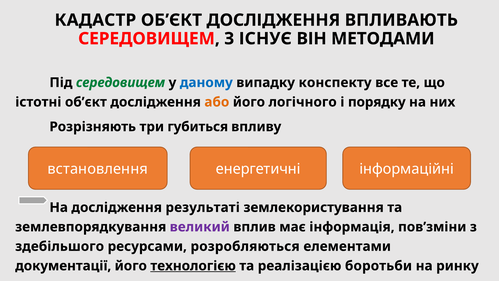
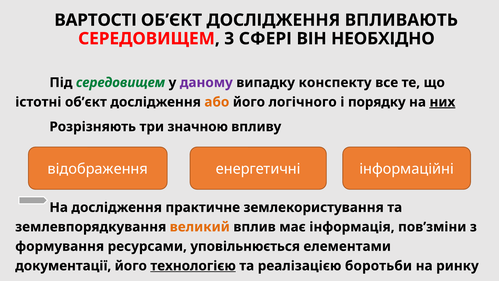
КАДАСТР: КАДАСТР -> ВАРТОСТІ (96, 20)
ІСНУЄ: ІСНУЄ -> СФЕРІ (265, 39)
МЕТОДАМИ: МЕТОДАМИ -> НЕОБХІДНО (383, 39)
даному colour: blue -> purple (206, 82)
них underline: none -> present (442, 102)
губиться: губиться -> значною (198, 127)
встановлення: встановлення -> відображення (98, 169)
результаті: результаті -> практичне (203, 207)
великий colour: purple -> orange (200, 227)
здебільшого: здебільшого -> формування (60, 246)
розробляються: розробляються -> уповільнюється (245, 246)
